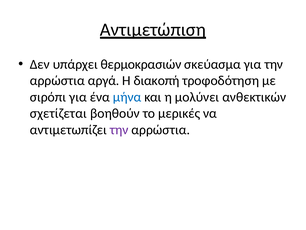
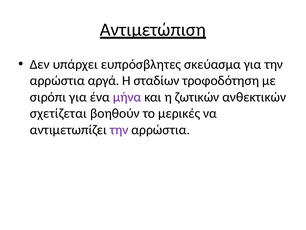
θερμοκρασιών: θερμοκρασιών -> ευπρόσβλητες (141, 64)
διακοπή: διακοπή -> σταδίων (157, 81)
μήνα colour: blue -> purple (127, 97)
μολύνει: μολύνει -> ζωτικών (197, 97)
